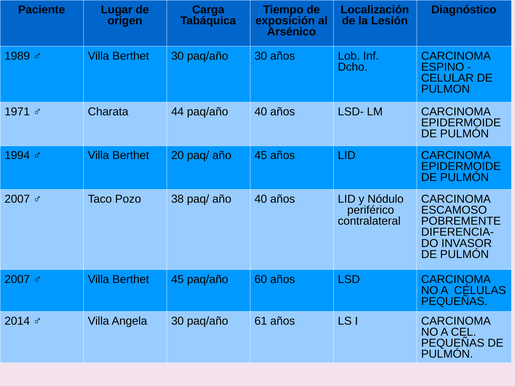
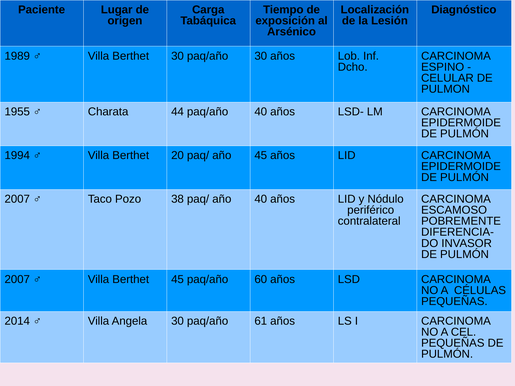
1971: 1971 -> 1955 (17, 112)
